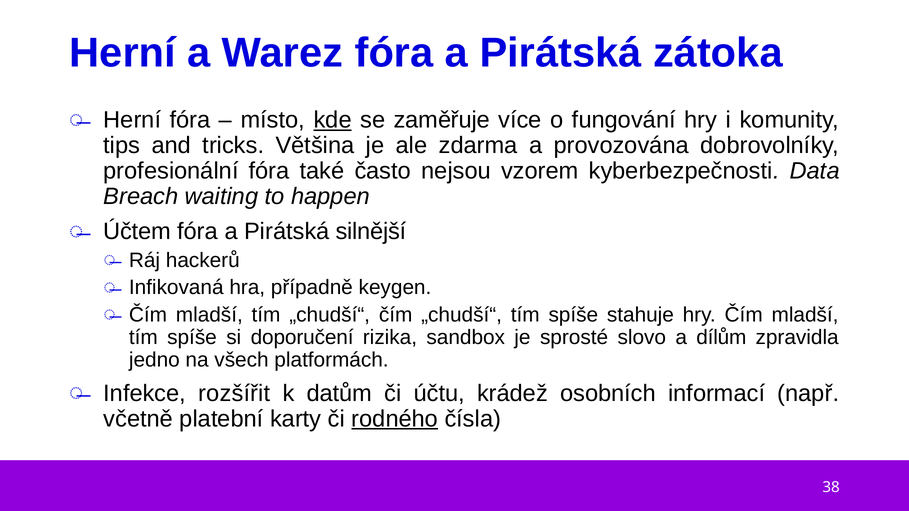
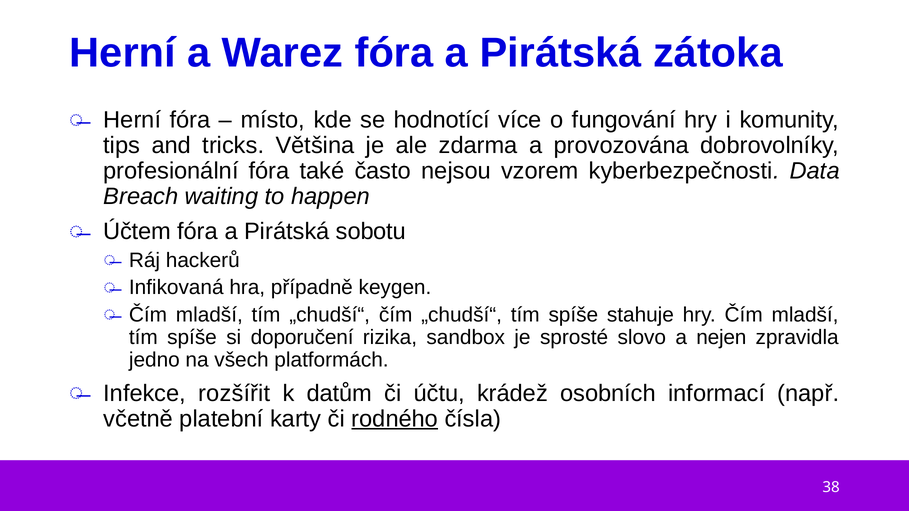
kde underline: present -> none (333, 120)
zaměřuje: zaměřuje -> hodnotící (442, 120)
silnější: silnější -> sobotu (371, 232)
dílům: dílům -> nejen (721, 337)
